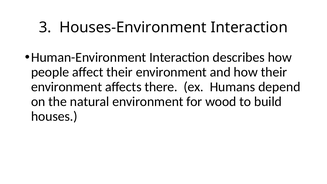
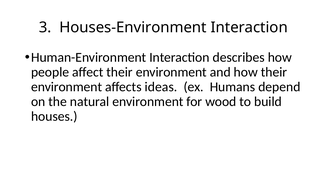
there: there -> ideas (161, 87)
